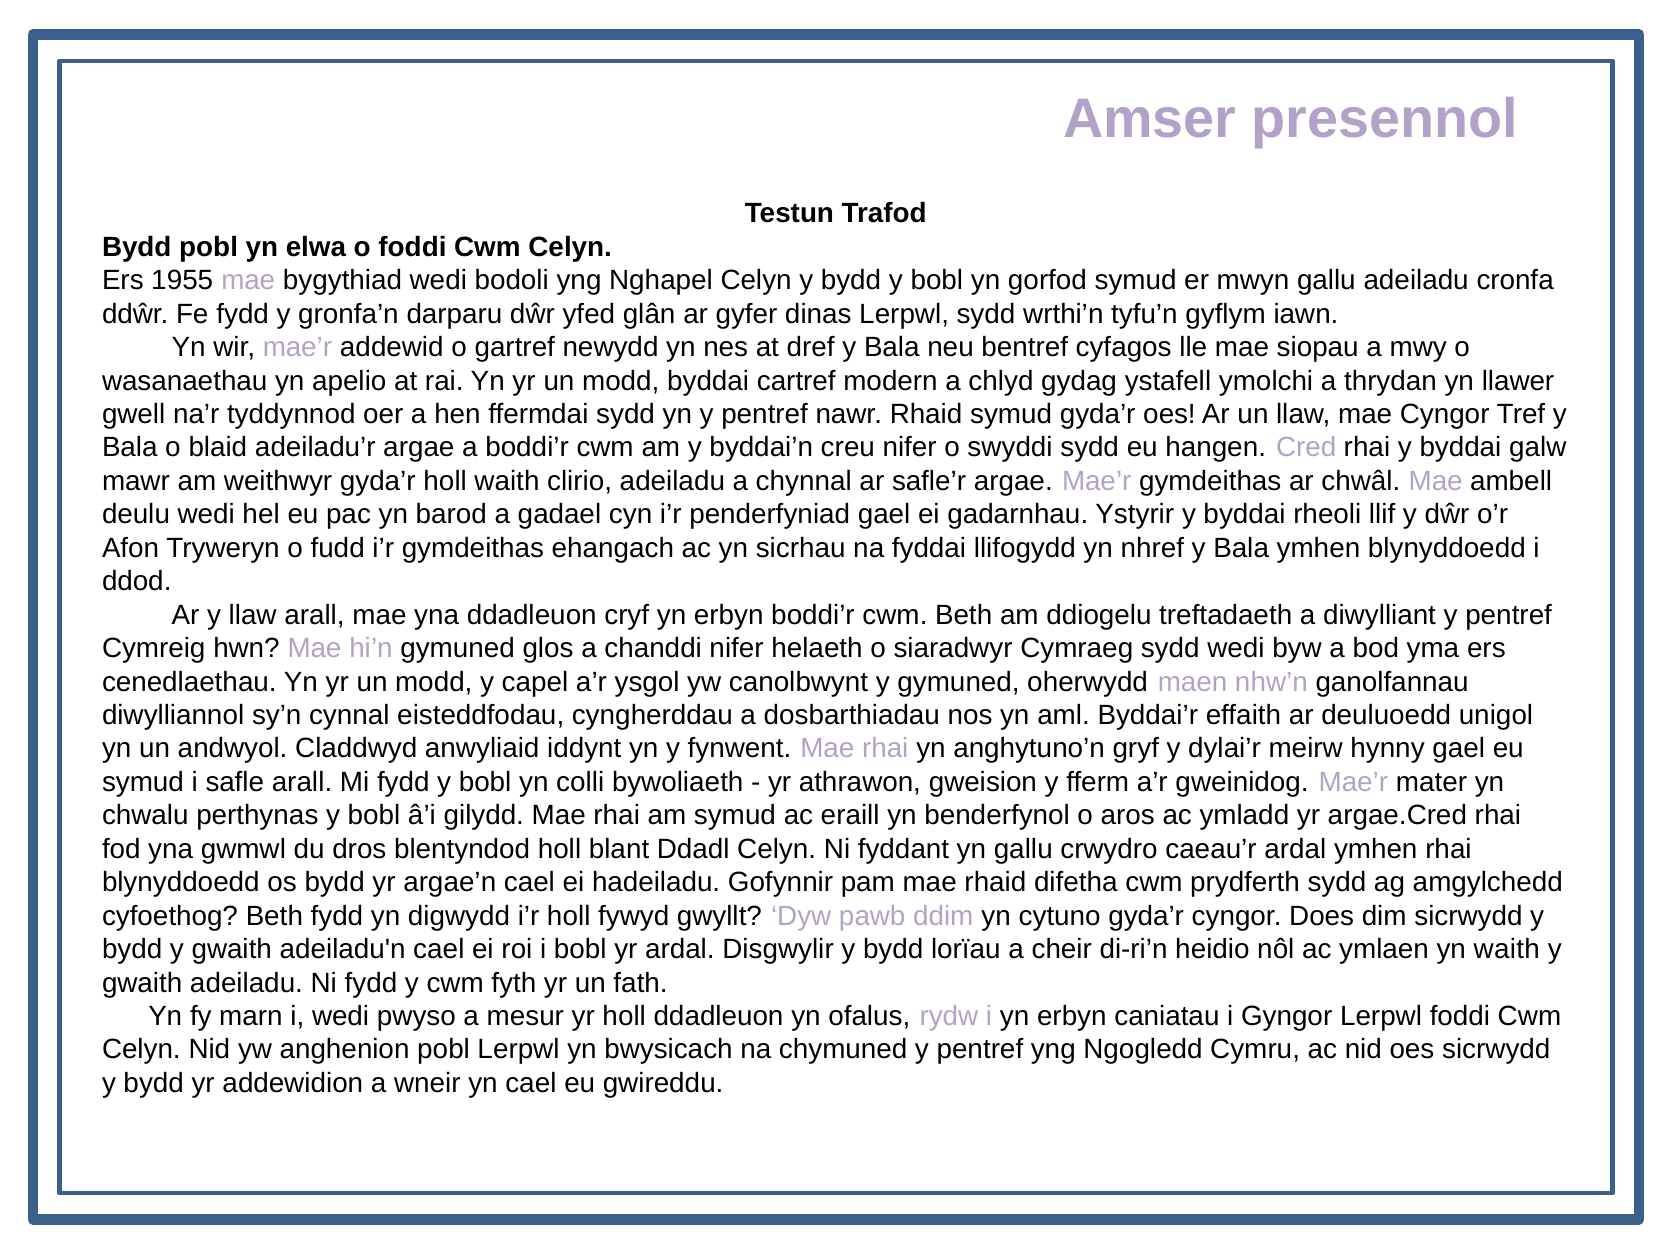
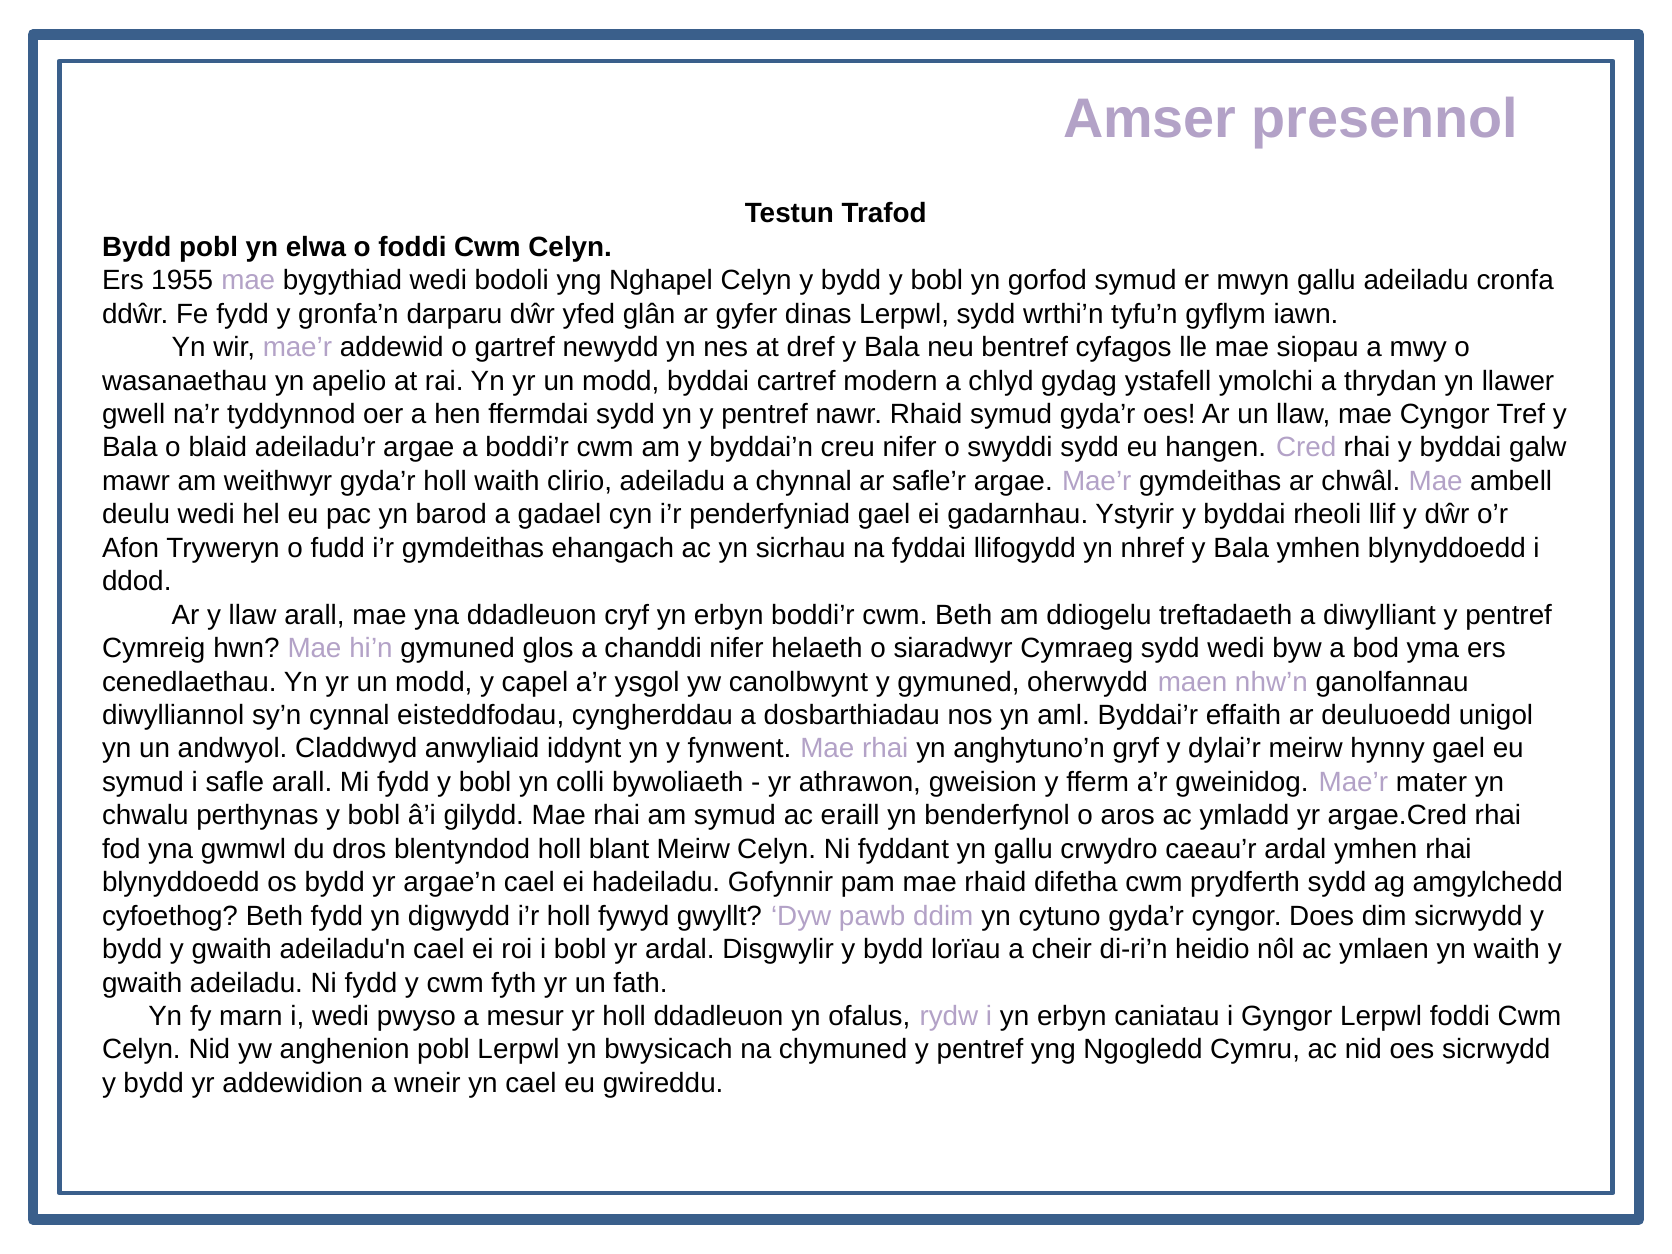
blant Ddadl: Ddadl -> Meirw (693, 849)
